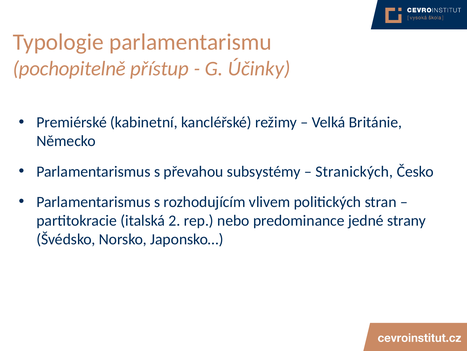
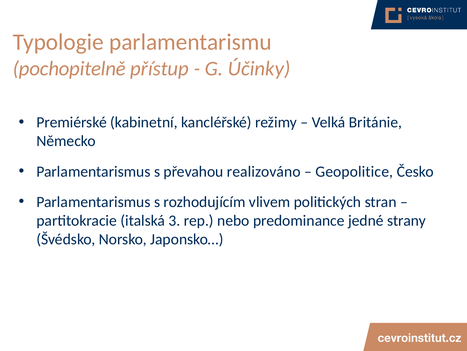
subsystémy: subsystémy -> realizováno (264, 171)
Stranických: Stranických -> Geopolitice (354, 171)
2: 2 -> 3 (174, 220)
